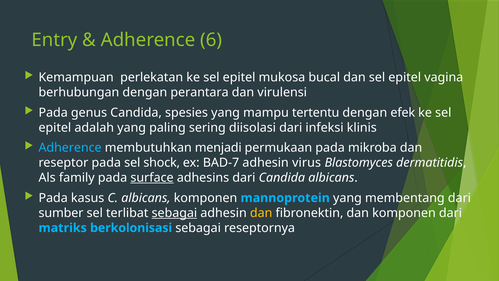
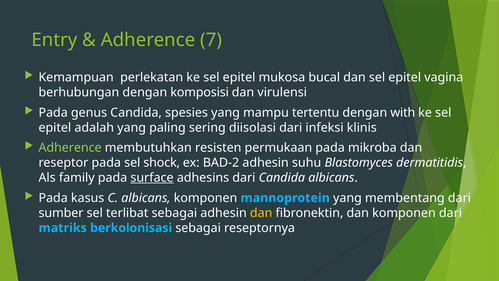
6: 6 -> 7 (211, 40)
perantara: perantara -> komposisi (200, 92)
efek: efek -> with (403, 112)
Adherence colour: light blue -> light green (70, 148)
menjadi: menjadi -> resisten (218, 148)
BAD-7: BAD-7 -> BAD-2 (221, 163)
virus: virus -> suhu (307, 163)
sebagai underline: present -> none (174, 213)
